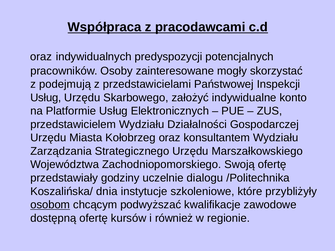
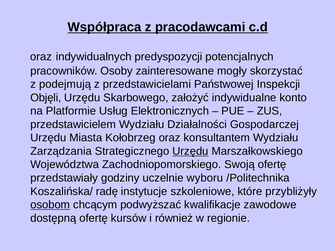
Usług: Usług -> Objęli (46, 98)
Urzędu underline: none -> present (190, 151)
dialogu: dialogu -> wyboru (205, 178)
dnia: dnia -> radę (107, 192)
